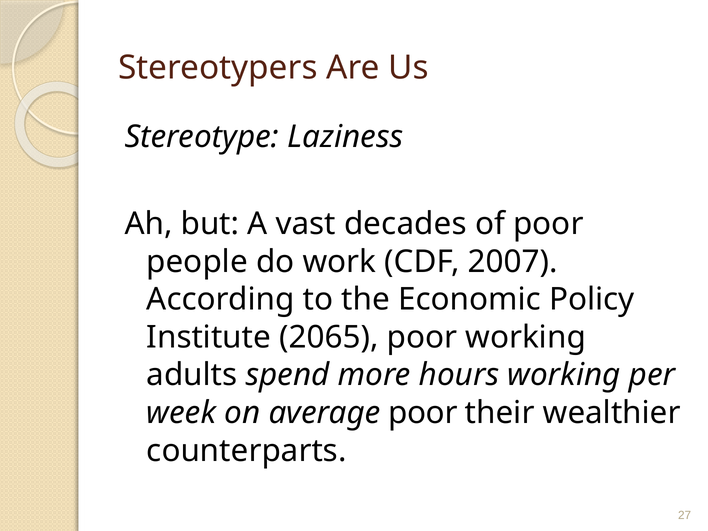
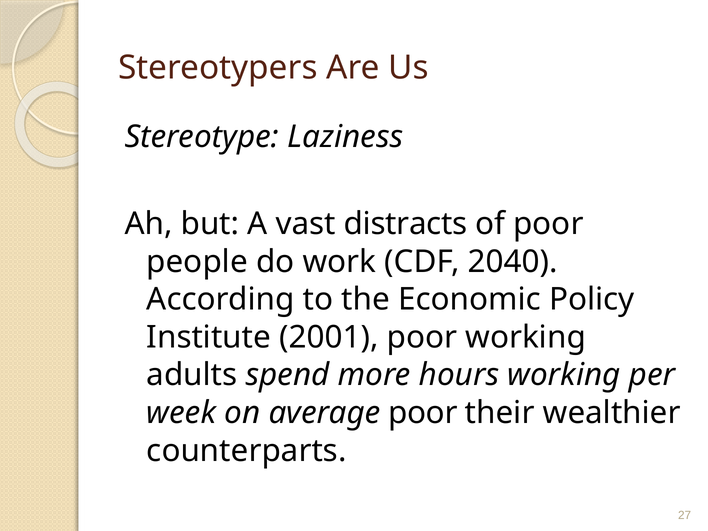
decades: decades -> distracts (406, 224)
2007: 2007 -> 2040 (513, 262)
2065: 2065 -> 2001 (329, 337)
